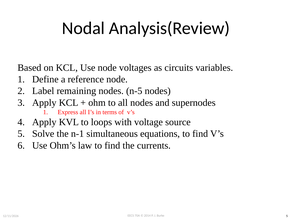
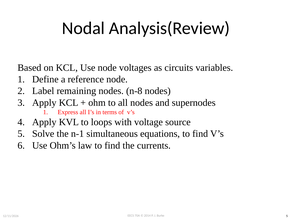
n-5: n-5 -> n-8 (134, 91)
